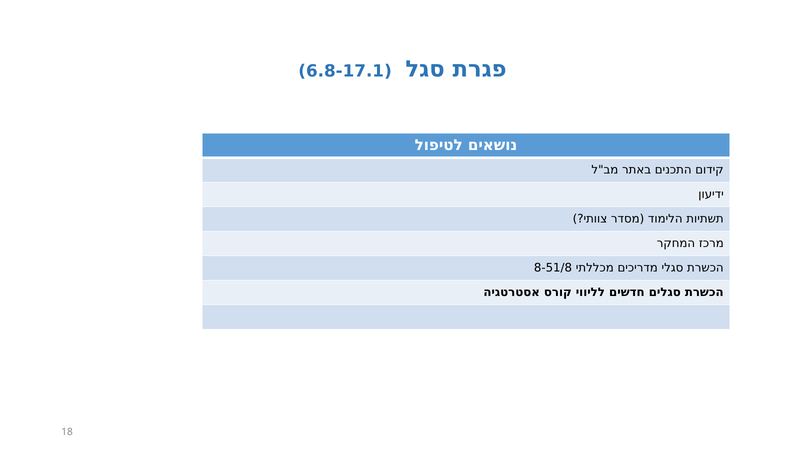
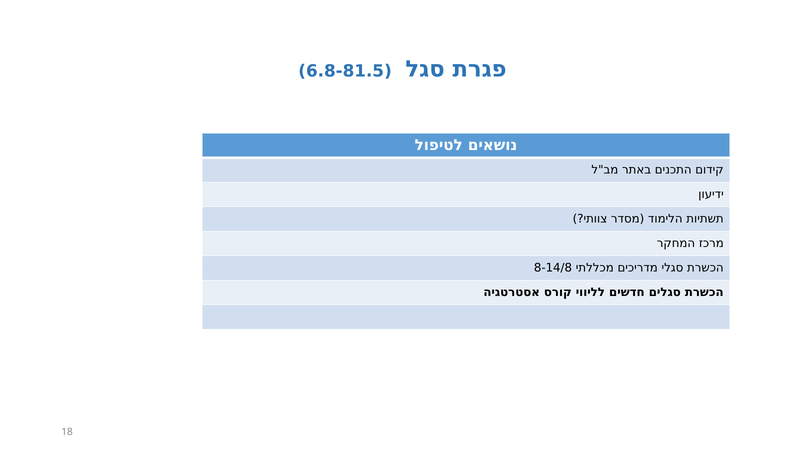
6.8-17.1: 6.8-17.1 -> 6.8-81.5 (345, 71)
8-51/8: 8-51/8 -> 8-14/8 (553, 268)
